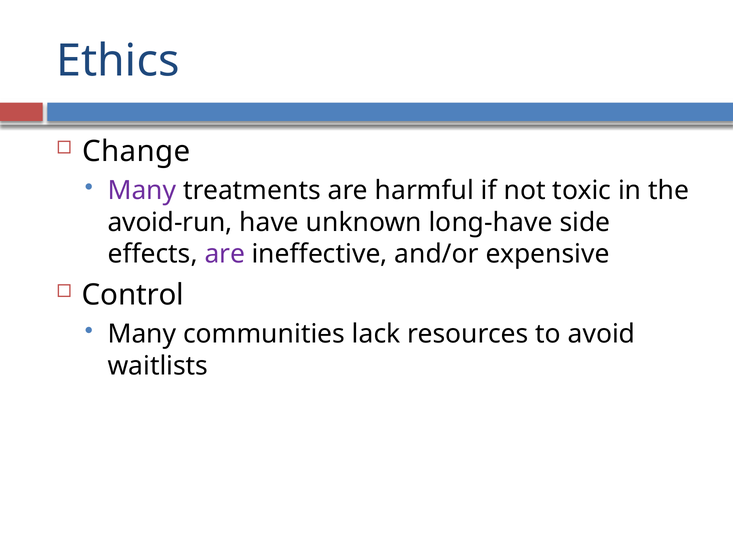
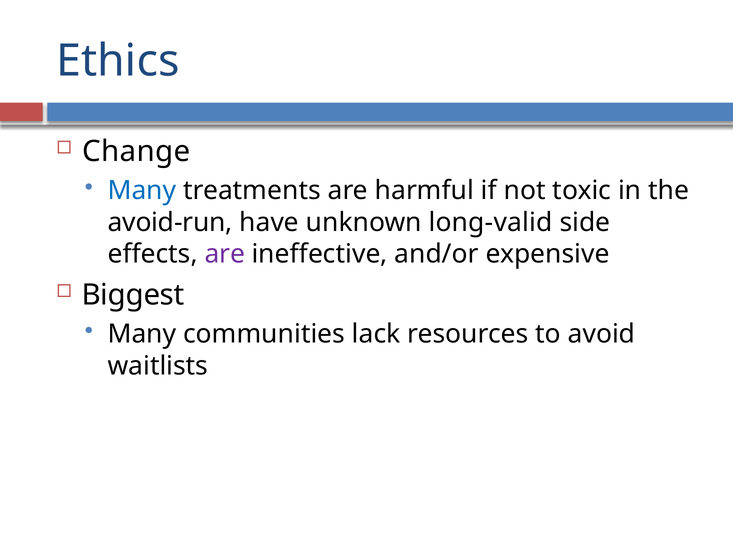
Many colour: purple -> blue (142, 191)
long-have: long-have -> long-valid (491, 222)
Control: Control -> Biggest (133, 295)
